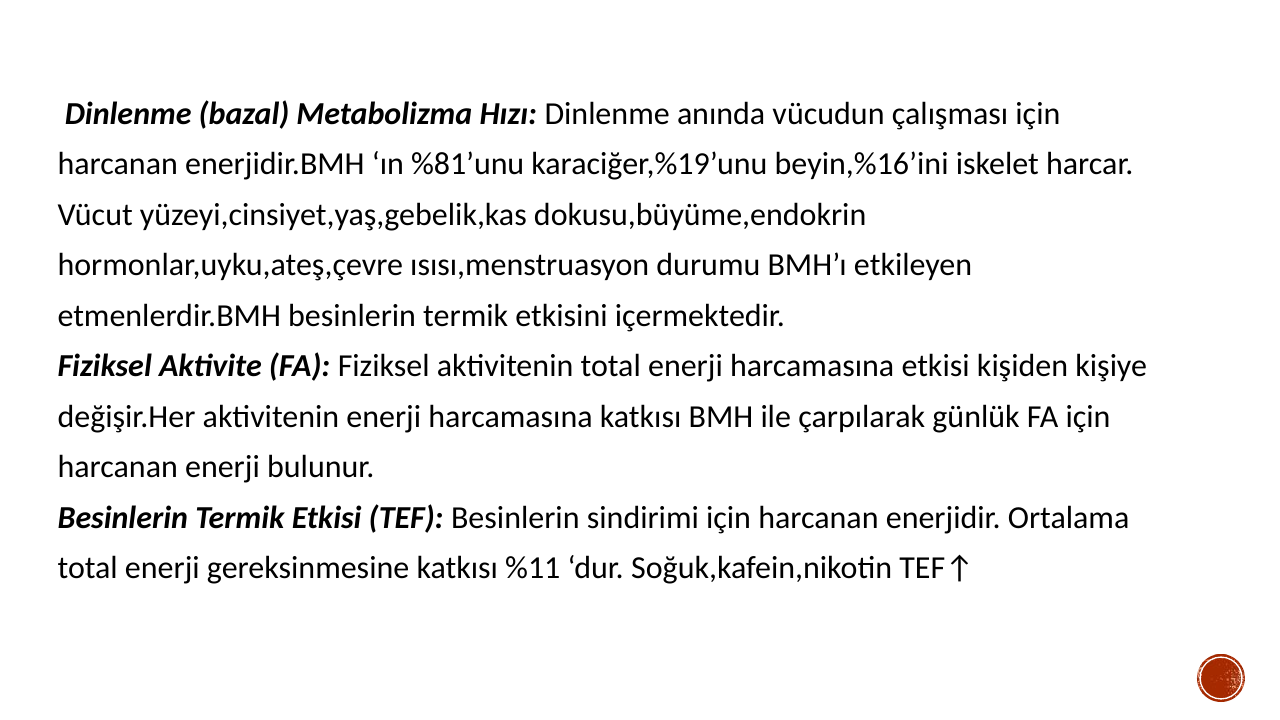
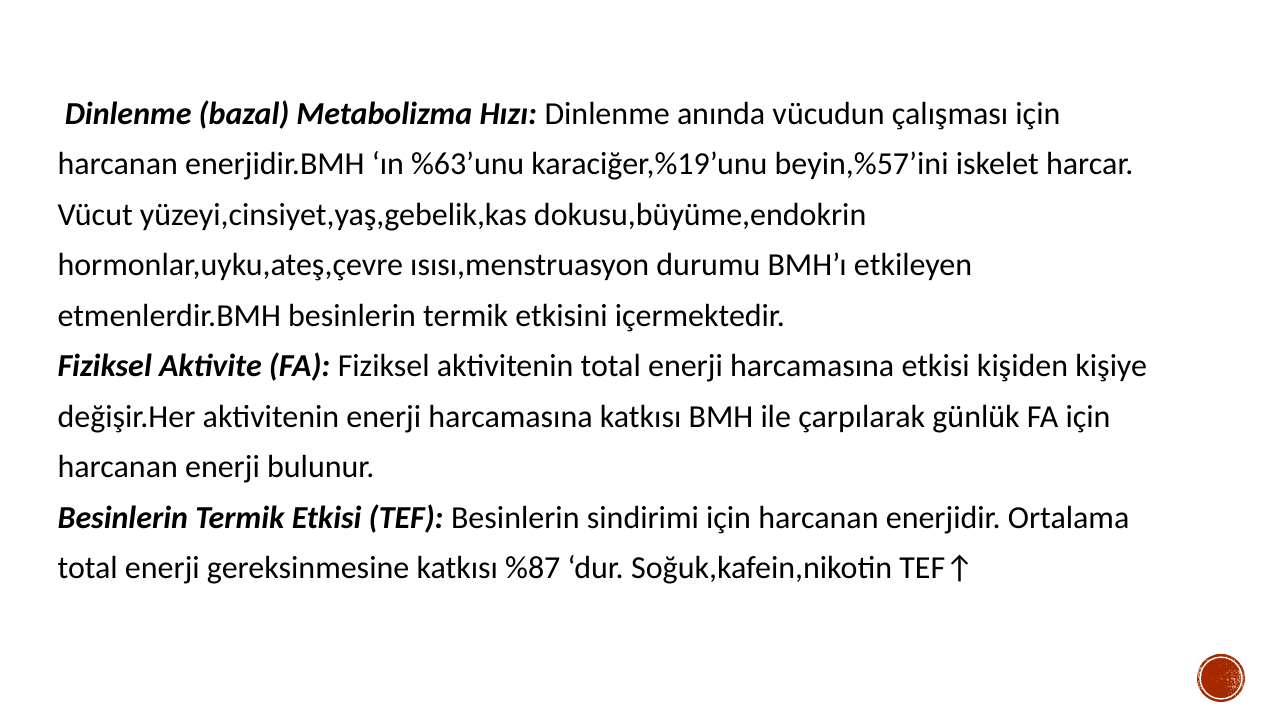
%81’unu: %81’unu -> %63’unu (468, 164)
beyin,%16’ini: beyin,%16’ini -> beyin,%57’ini (862, 164)
%11: %11 -> %87 (533, 568)
